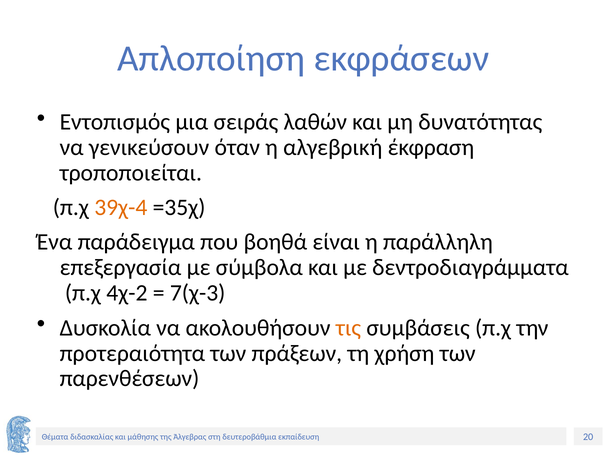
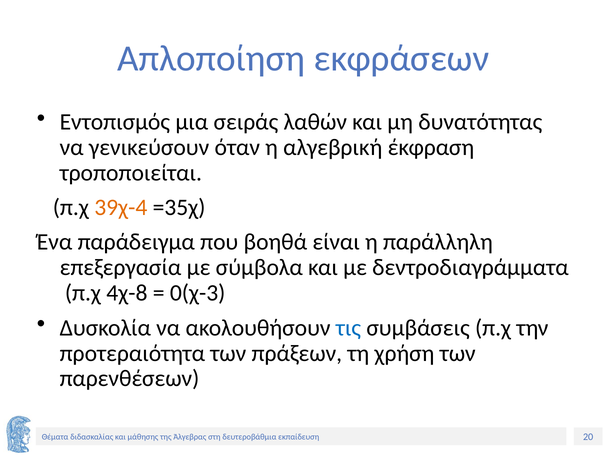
4χ-2: 4χ-2 -> 4χ-8 (127, 293)
7(χ-3: 7(χ-3 -> 0(χ-3 (198, 293)
τις colour: orange -> blue (348, 328)
